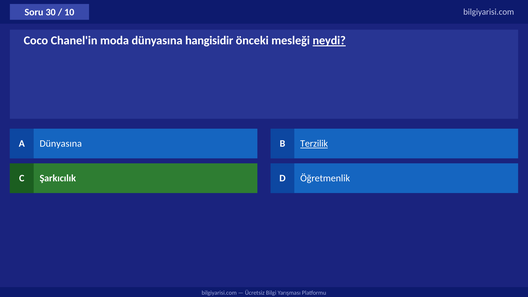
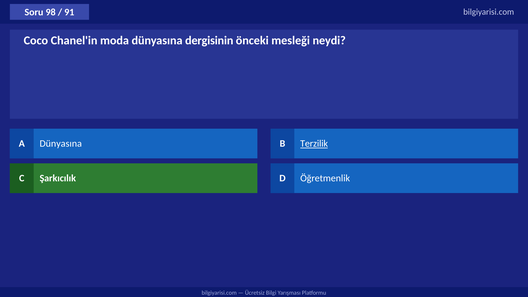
30: 30 -> 98 (51, 12)
10: 10 -> 91 (69, 12)
hangisidir: hangisidir -> dergisinin (209, 41)
neydi underline: present -> none (329, 41)
